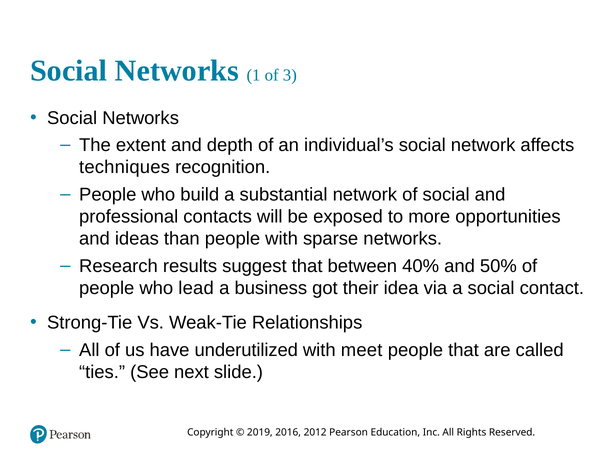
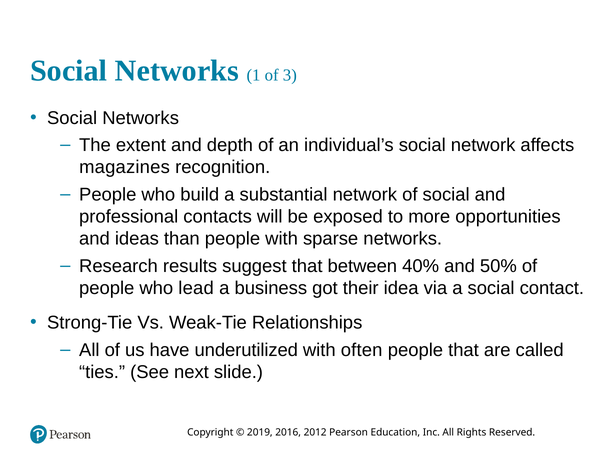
techniques: techniques -> magazines (125, 167)
meet: meet -> often (362, 350)
